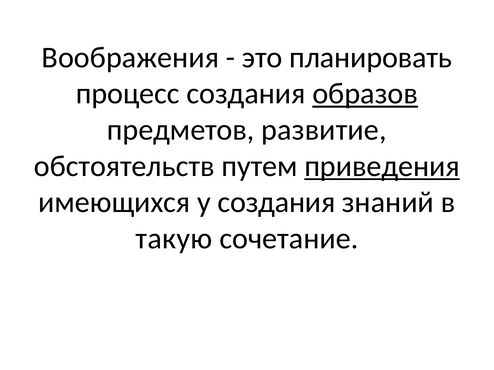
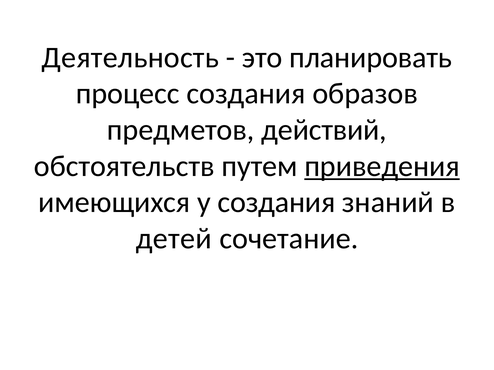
Воображения: Воображения -> Деятельность (130, 58)
образов underline: present -> none (365, 94)
развитие: развитие -> действий (324, 130)
такую: такую -> детей (174, 239)
